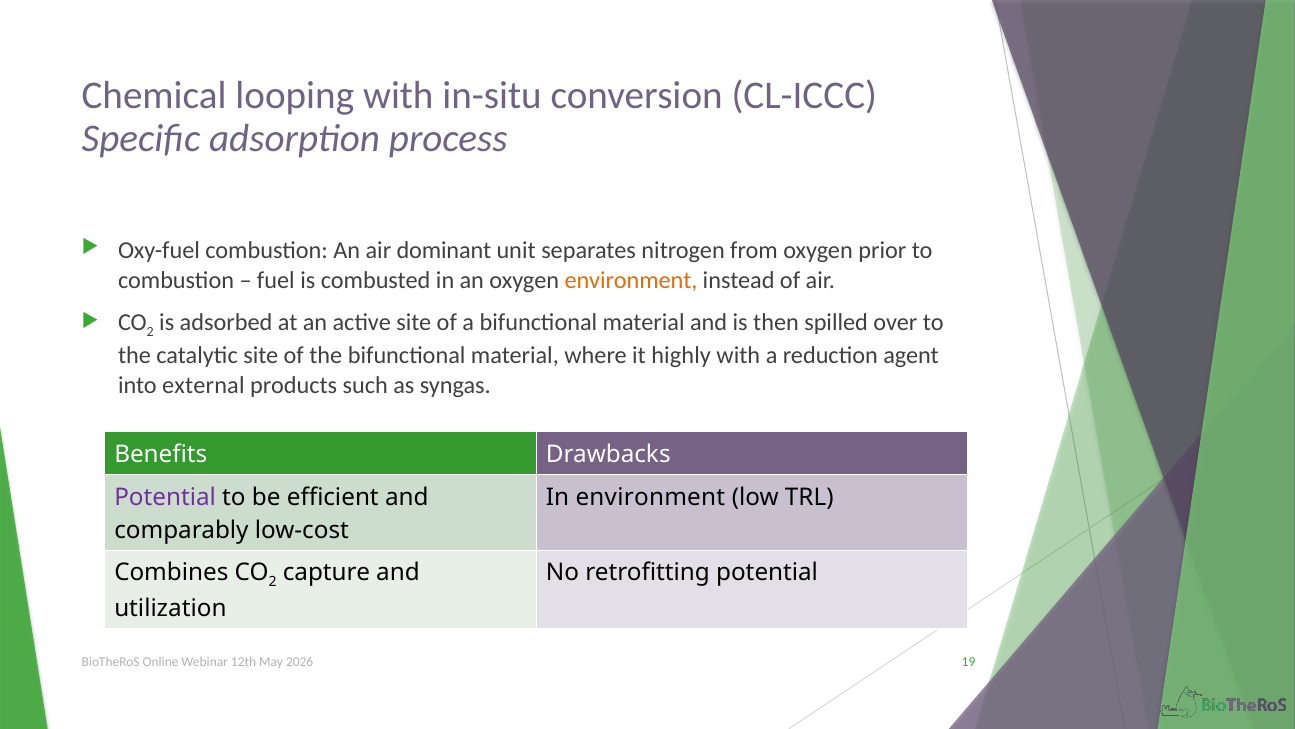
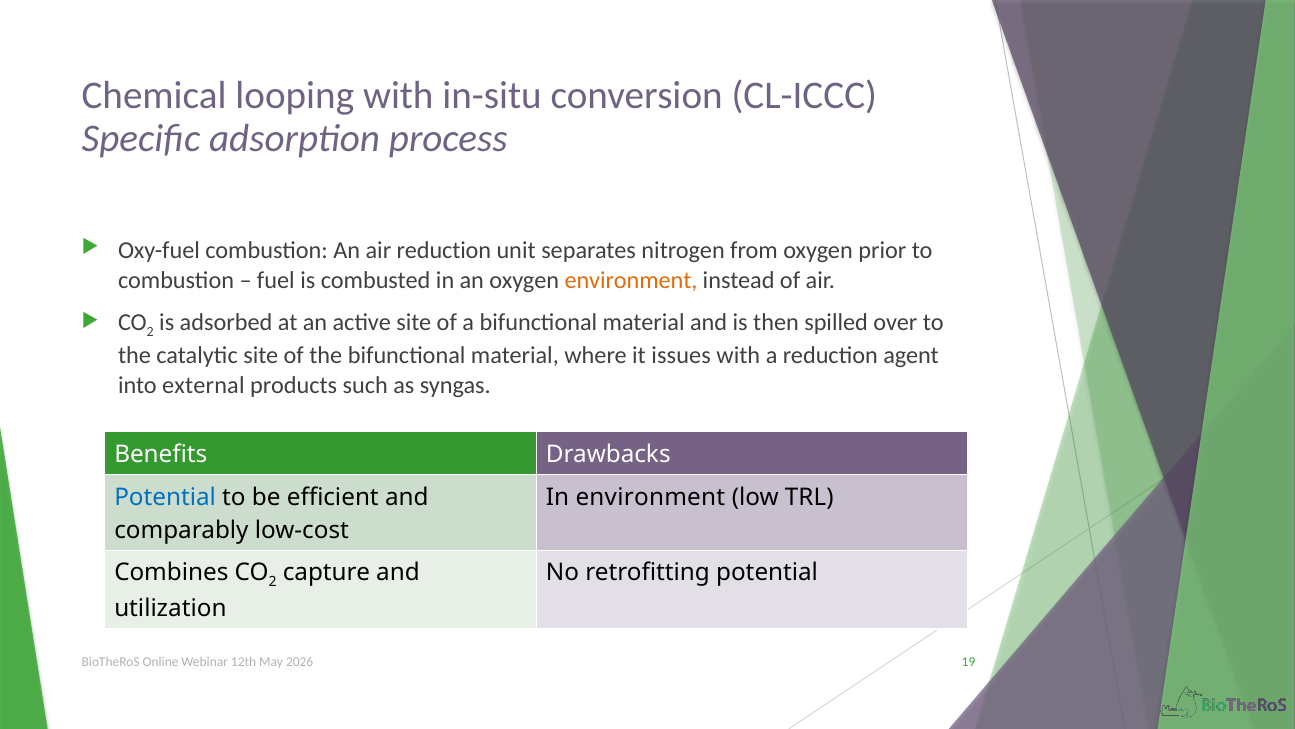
air dominant: dominant -> reduction (444, 251)
highly: highly -> issues (681, 356)
Potential colour: purple -> blue (165, 497)
